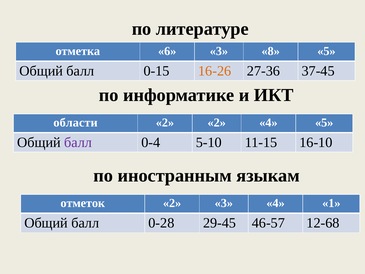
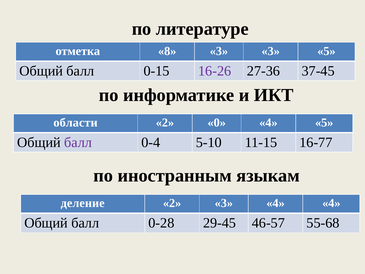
6: 6 -> 8 (167, 51)
3 8: 8 -> 3 (271, 51)
16-26 colour: orange -> purple (215, 71)
2 2: 2 -> 0 (217, 123)
16-10: 16-10 -> 16-77 (316, 142)
отметок: отметок -> деление (83, 203)
4 1: 1 -> 4 (331, 203)
12-68: 12-68 -> 55-68 (323, 223)
